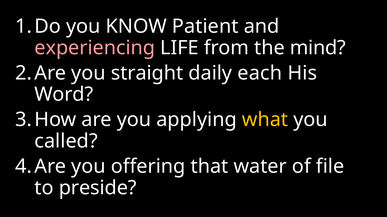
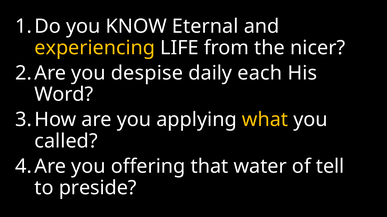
Patient: Patient -> Eternal (205, 27)
experiencing colour: pink -> yellow (95, 48)
mind: mind -> nicer (318, 48)
straight: straight -> despise (147, 73)
file: file -> tell (330, 167)
